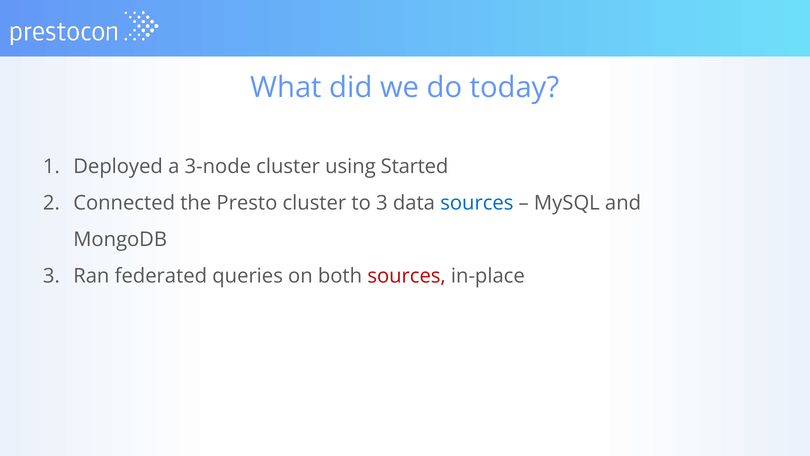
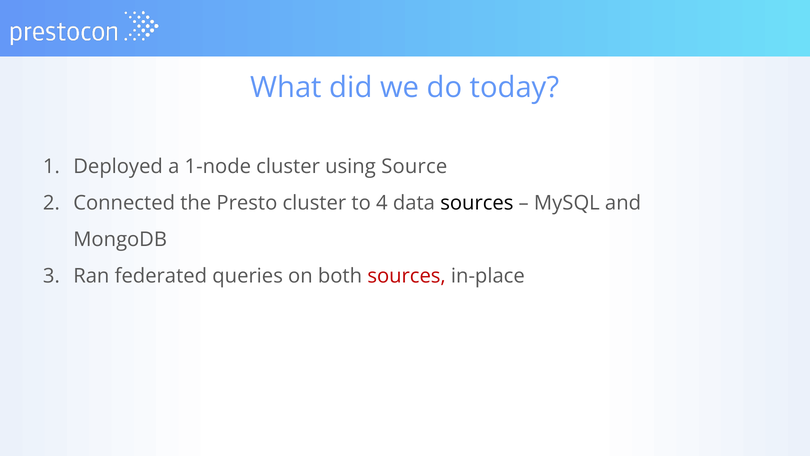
3-node: 3-node -> 1-node (218, 167)
Started: Started -> Source (414, 167)
to 3: 3 -> 4 (382, 203)
sources colour: blue -> black (477, 203)
